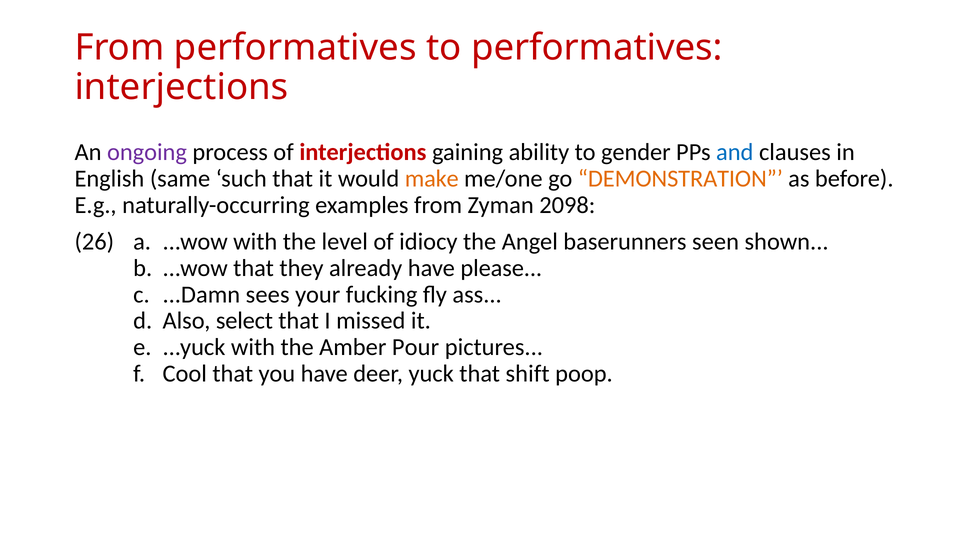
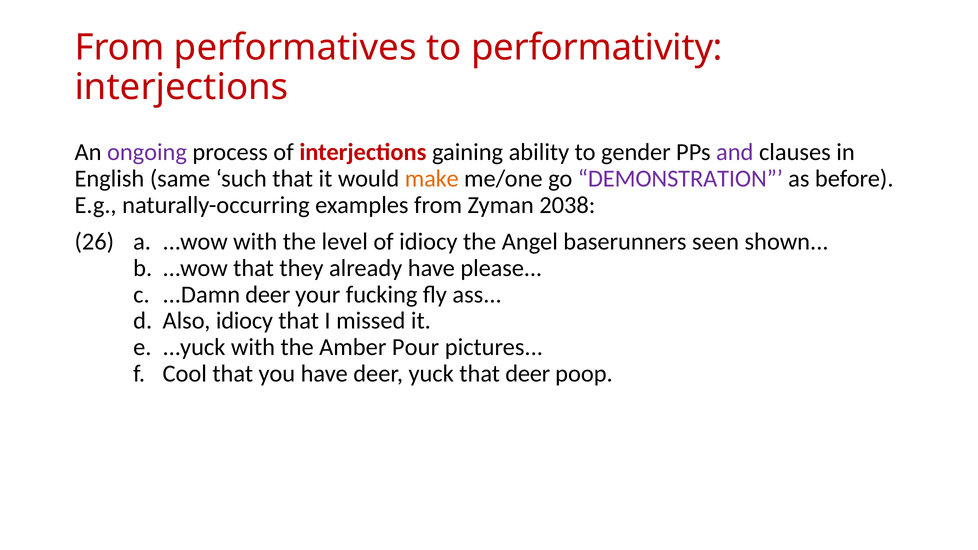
to performatives: performatives -> performativity (597, 48)
and colour: blue -> purple (735, 152)
DEMONSTRATION colour: orange -> purple (680, 179)
2098: 2098 -> 2038 (567, 205)
...Damn sees: sees -> deer (268, 295)
Also select: select -> idiocy (244, 321)
that shift: shift -> deer (528, 374)
